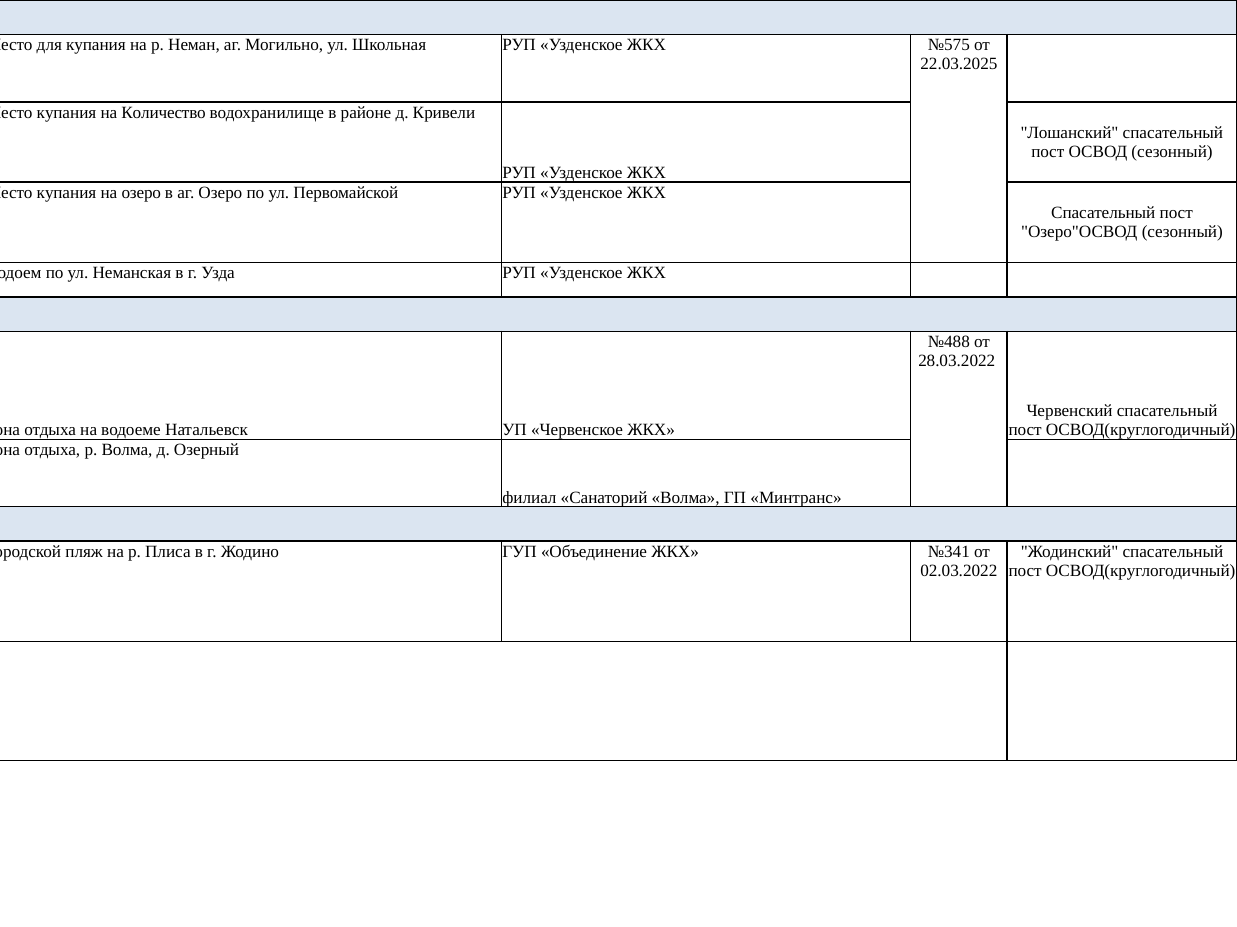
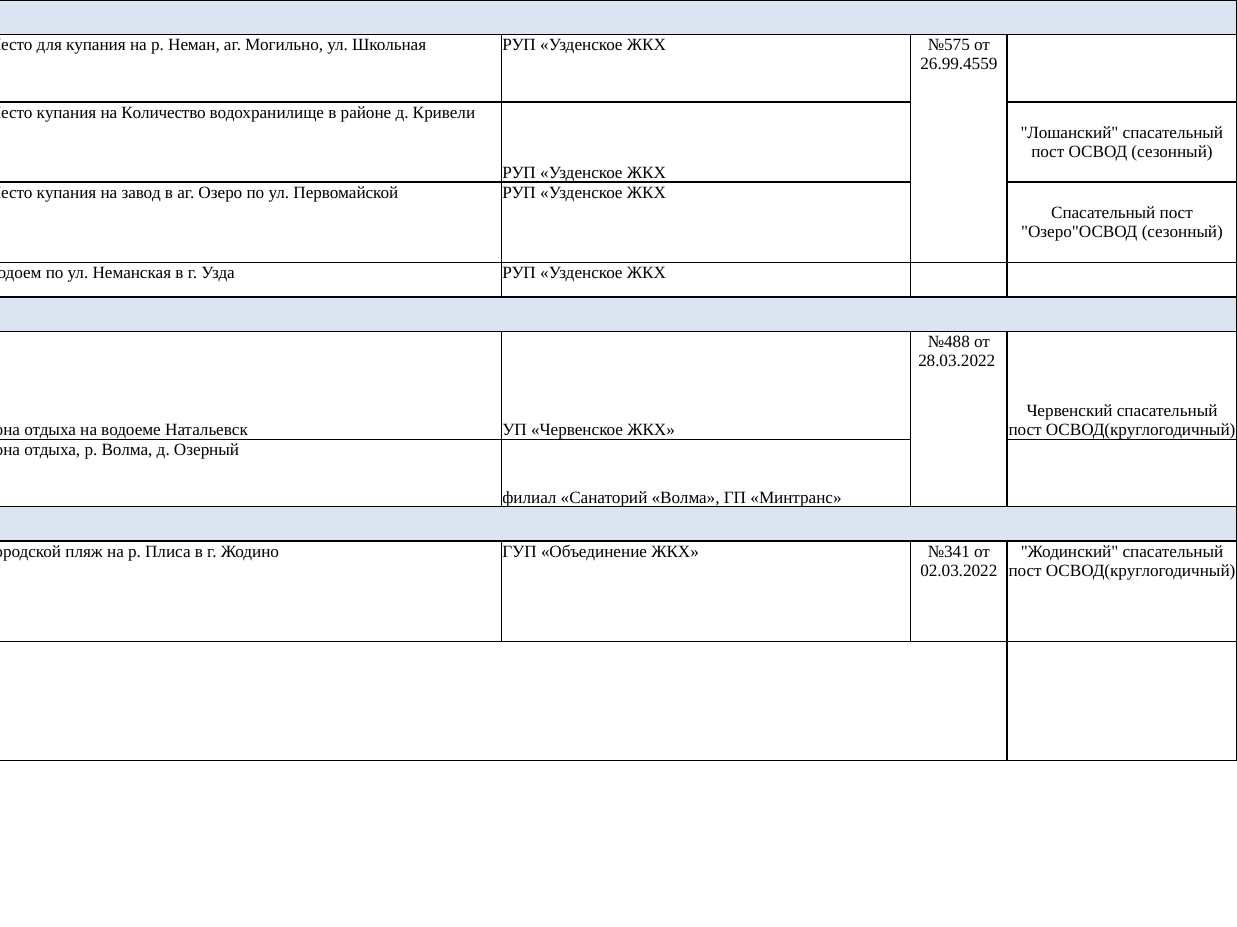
22.03.2025: 22.03.2025 -> 26.99.4559 (959, 64)
на озеро: озеро -> завод (141, 193)
